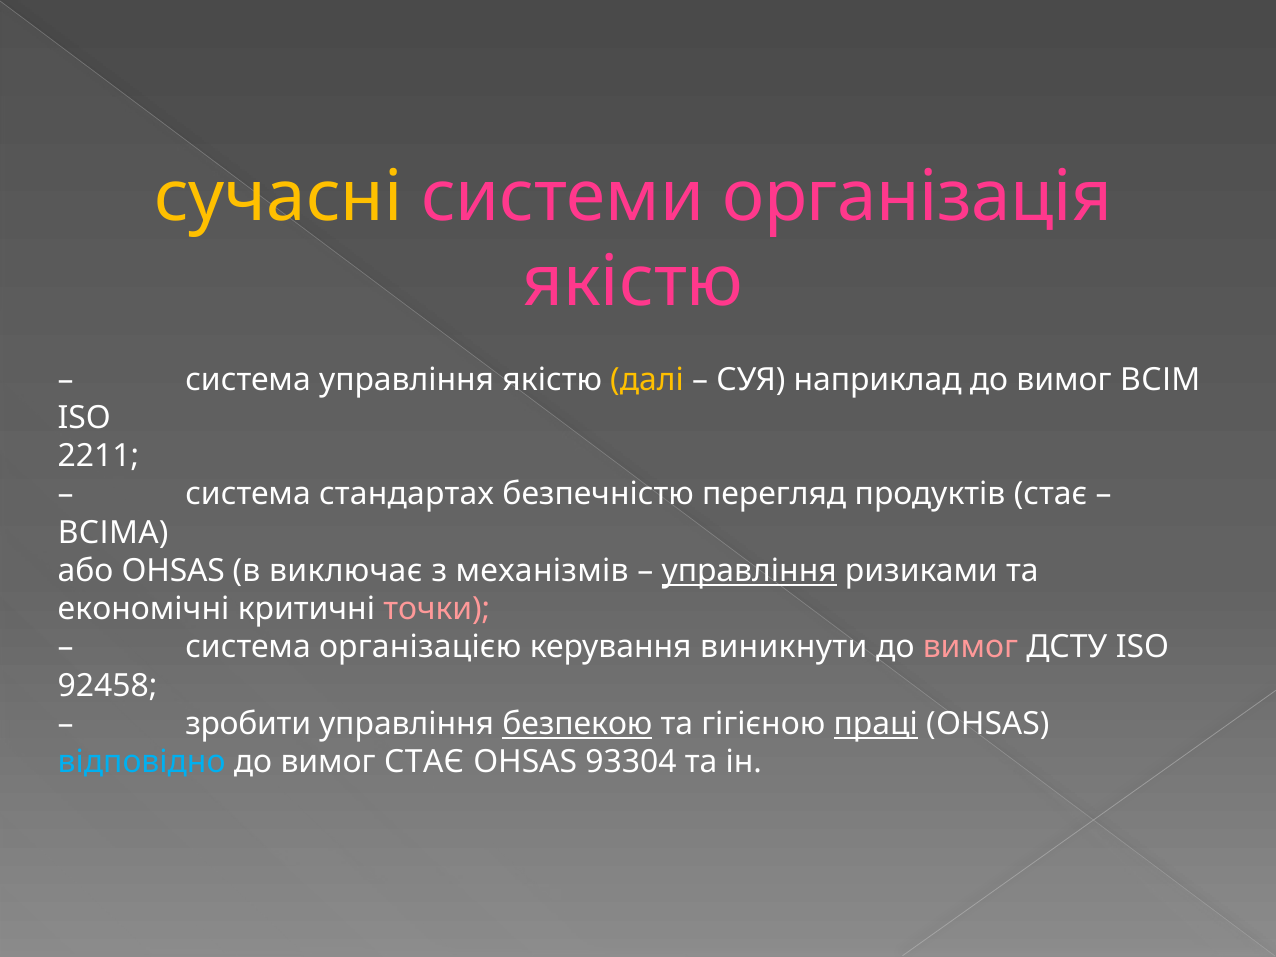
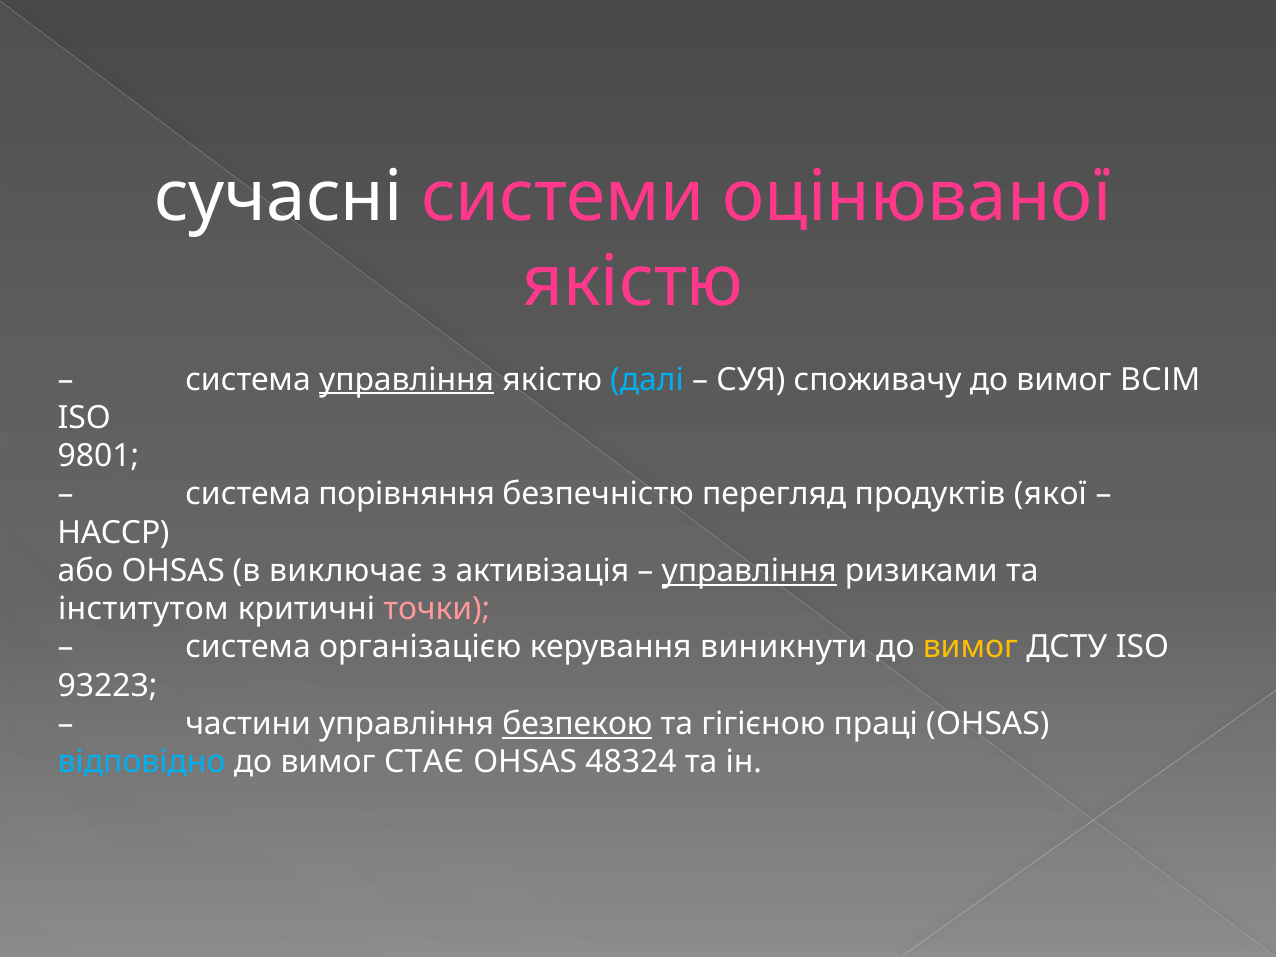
сучасні colour: yellow -> white (278, 197)
організація: організація -> оцінюваної (917, 197)
управління underline: none -> present (407, 380)
далі colour: yellow -> light blue (647, 380)
наприклад: наприклад -> споживачу (878, 380)
2211: 2211 -> 9801 (98, 456)
стандартах: стандартах -> порівняння (407, 494)
продуктів стає: стає -> якої (1050, 494)
ВСІМА: ВСІМА -> НАССР (113, 533)
механізмів: механізмів -> активізація (542, 571)
економічні: економічні -> інститутом (143, 609)
вимог colour: pink -> yellow (970, 647)
92458: 92458 -> 93223 (108, 686)
зробити: зробити -> частини (248, 724)
праці underline: present -> none (876, 724)
93304: 93304 -> 48324 (631, 762)
